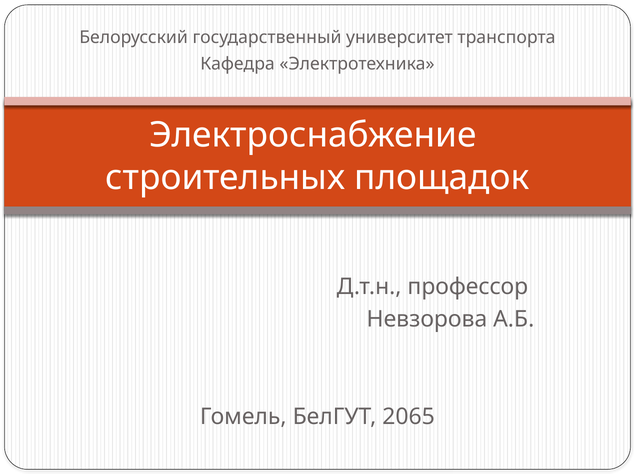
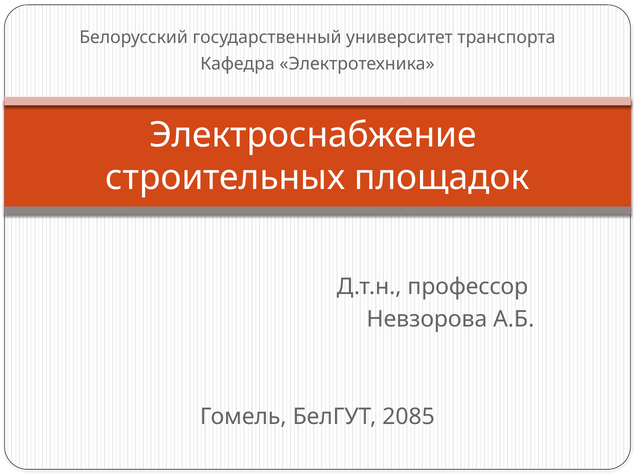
2065: 2065 -> 2085 (409, 417)
